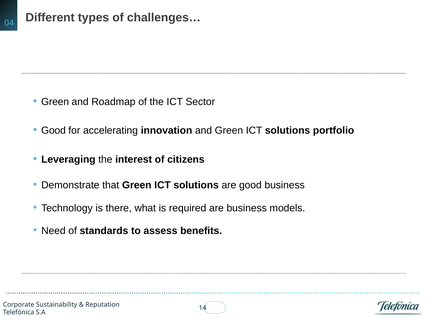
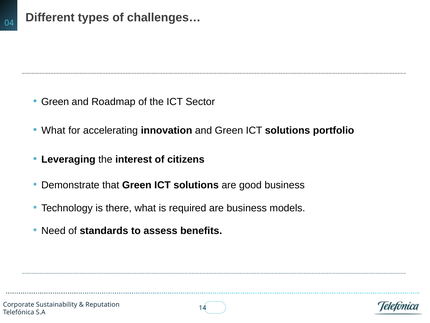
Good: Good -> What (53, 130)
